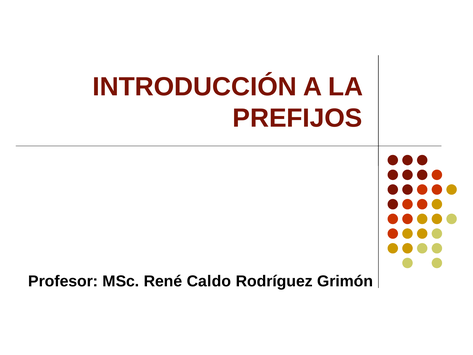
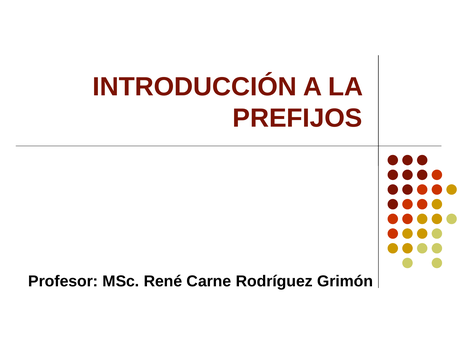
Caldo: Caldo -> Carne (209, 281)
